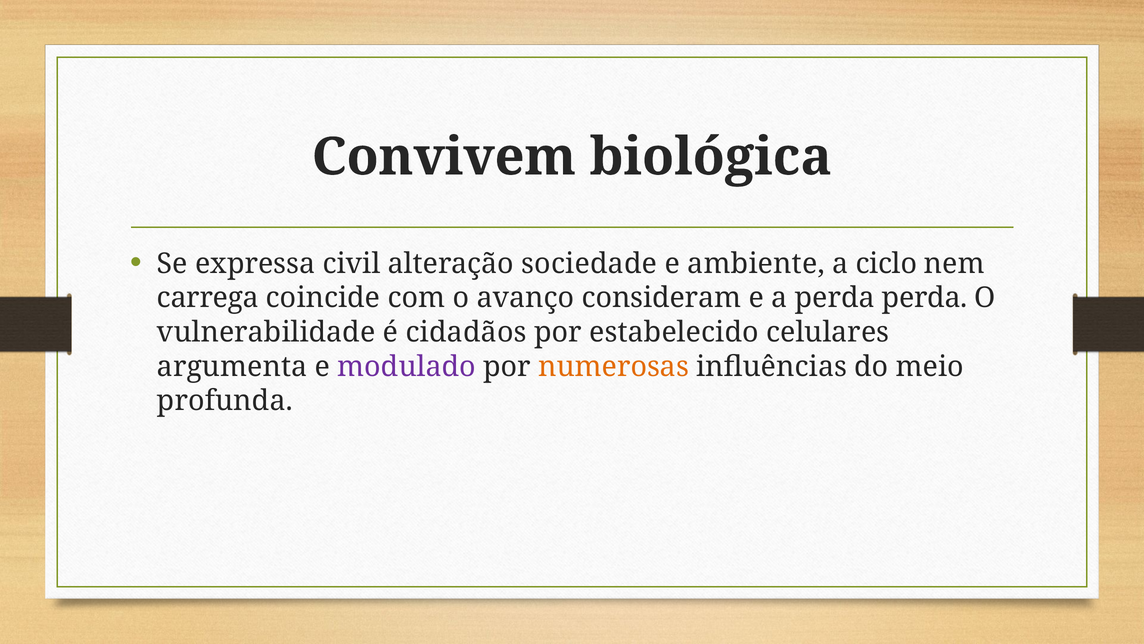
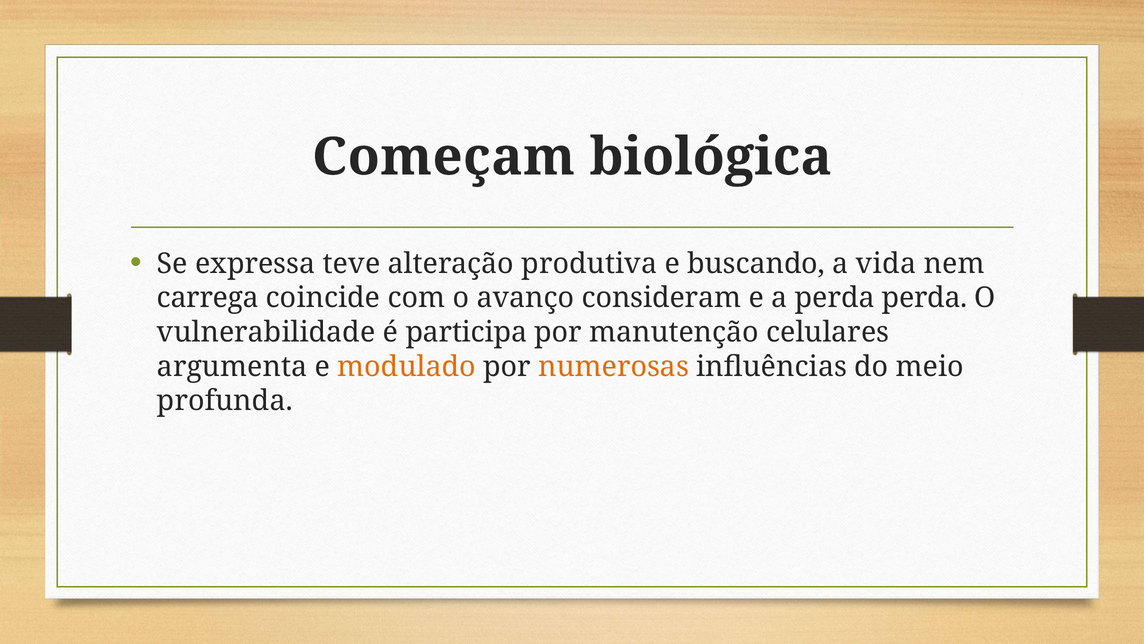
Convivem: Convivem -> Começam (444, 157)
civil: civil -> teve (352, 263)
sociedade: sociedade -> produtiva (589, 263)
ambiente: ambiente -> buscando (756, 263)
ciclo: ciclo -> vida (886, 263)
cidadãos: cidadãos -> participa (466, 332)
estabelecido: estabelecido -> manutenção (674, 332)
modulado colour: purple -> orange (407, 366)
